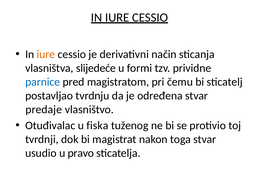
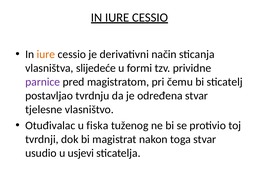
parnice colour: blue -> purple (43, 82)
predaje: predaje -> tjelesne (44, 110)
pravo: pravo -> usjevi (81, 153)
